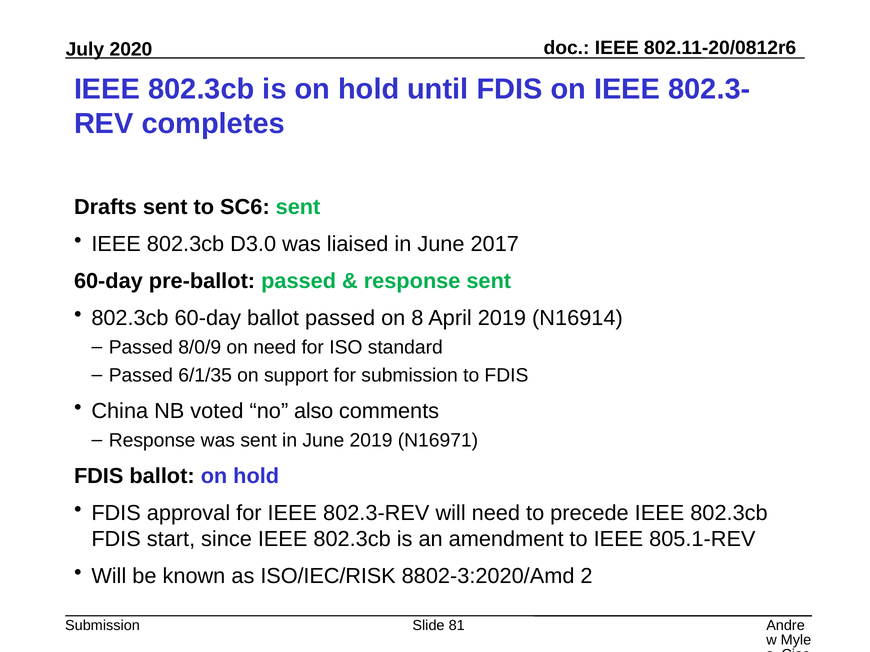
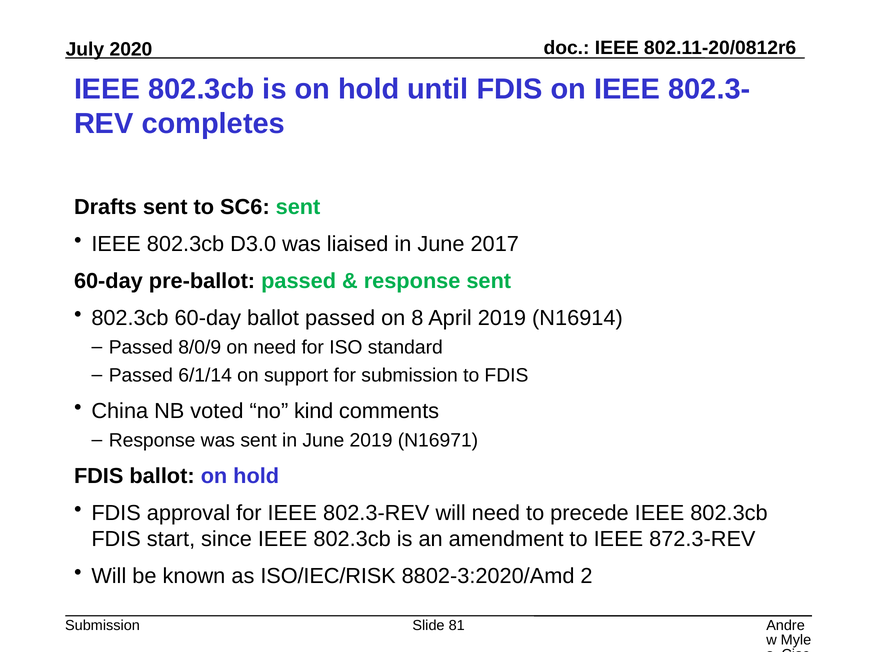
6/1/35: 6/1/35 -> 6/1/14 (205, 376)
also: also -> kind (314, 411)
805.1-REV: 805.1-REV -> 872.3-REV (702, 540)
